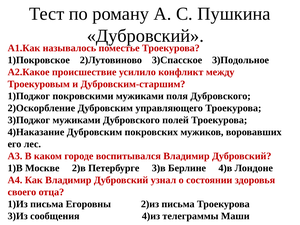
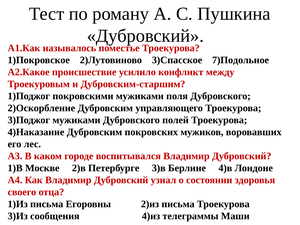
3)Подольное: 3)Подольное -> 7)Подольное (241, 60)
